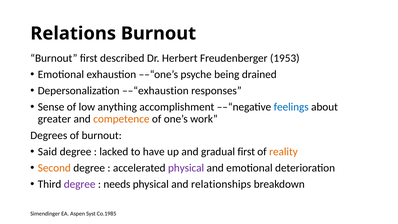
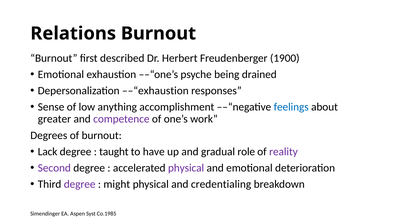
1953: 1953 -> 1900 (285, 58)
competence colour: orange -> purple (121, 119)
Said: Said -> Lack (48, 151)
lacked: lacked -> taught (114, 151)
gradual first: first -> role (246, 151)
reality colour: orange -> purple (283, 151)
Second colour: orange -> purple (54, 168)
needs: needs -> might (117, 184)
relationships: relationships -> credentialing (221, 184)
